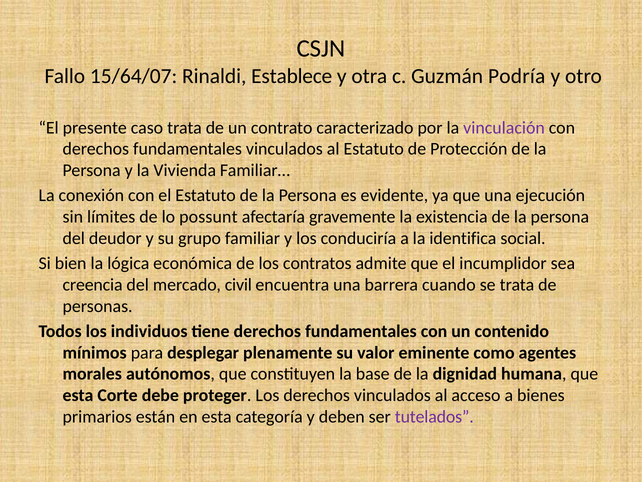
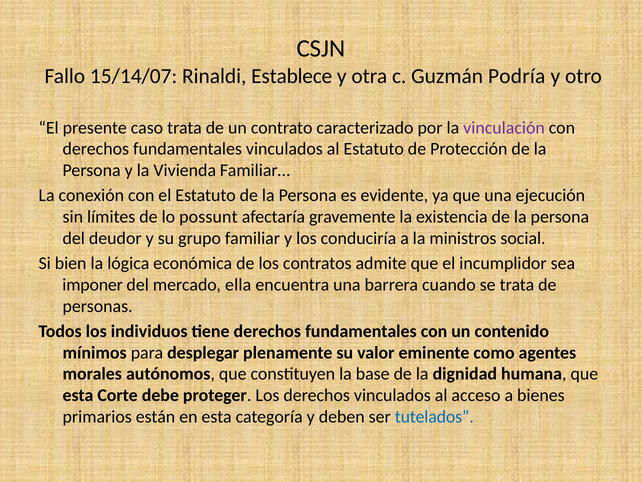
15/64/07: 15/64/07 -> 15/14/07 (134, 76)
identifica: identifica -> ministros (463, 238)
creencia: creencia -> imponer (93, 285)
civil: civil -> ella (238, 285)
tutelados colour: purple -> blue (434, 417)
